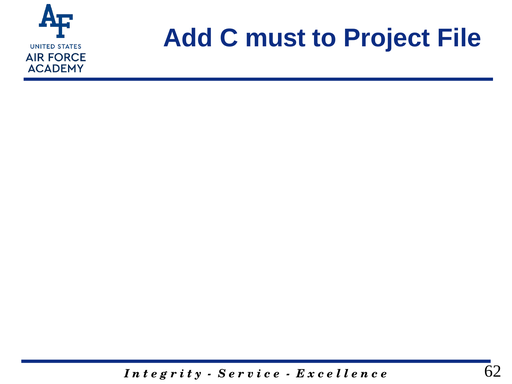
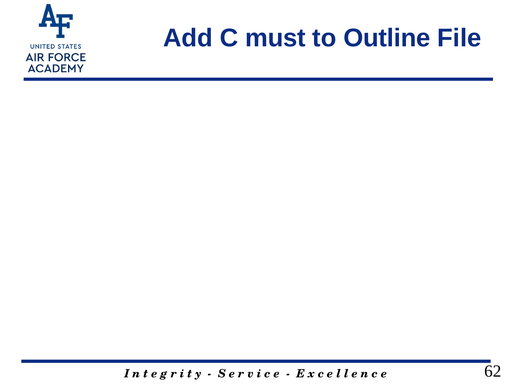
Project: Project -> Outline (387, 38)
